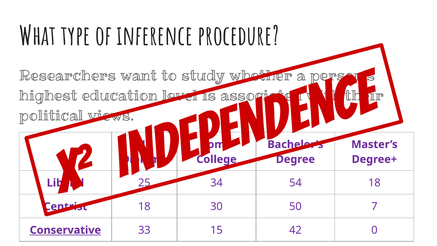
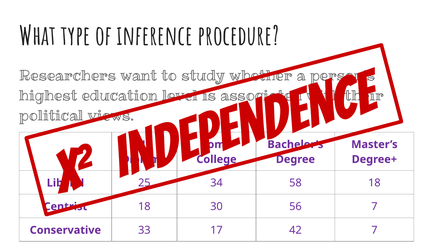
54: 54 -> 58 (295, 183)
50: 50 -> 56 (295, 206)
Conservative underline: present -> none (65, 230)
15: 15 -> 17 (217, 230)
42 0: 0 -> 7 (374, 230)
